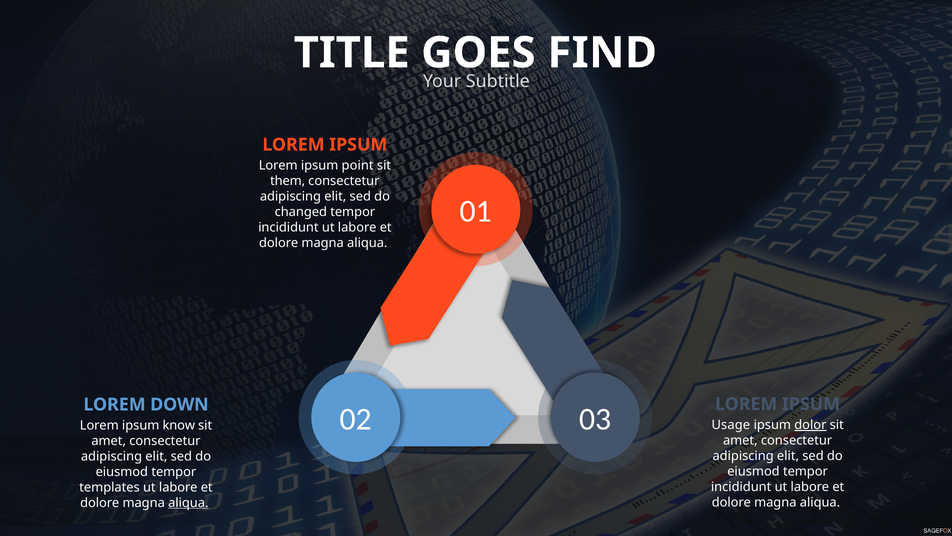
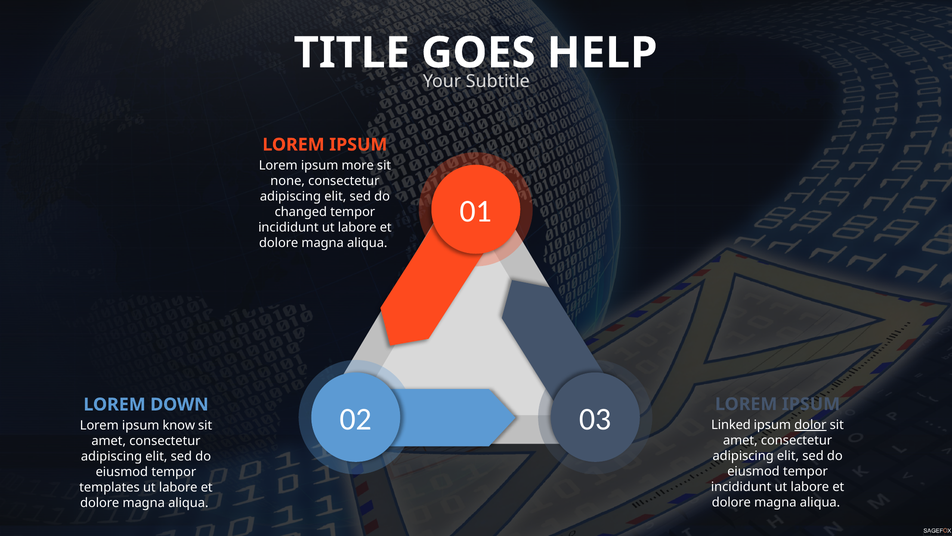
FIND: FIND -> HELP (602, 53)
point: point -> more (358, 165)
them: them -> none (288, 181)
Usage: Usage -> Linked (731, 425)
aliqua underline: present -> none (188, 502)
